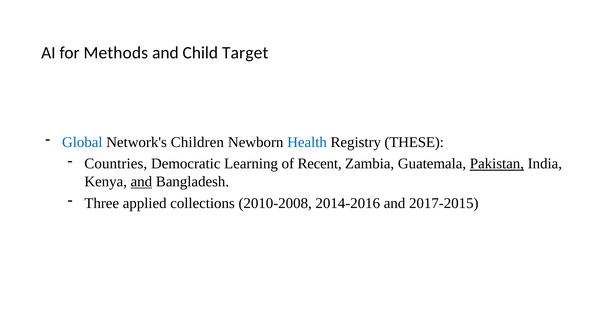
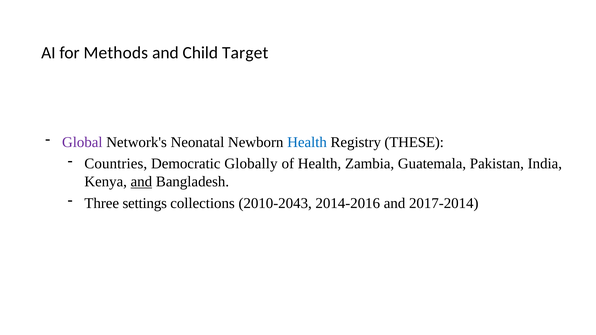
Global colour: blue -> purple (82, 142)
Children: Children -> Neonatal (197, 142)
Learning: Learning -> Globally (251, 164)
of Recent: Recent -> Health (320, 164)
Pakistan underline: present -> none (497, 164)
applied: applied -> settings (145, 203)
2010-2008: 2010-2008 -> 2010-2043 (275, 203)
2017-2015: 2017-2015 -> 2017-2014 (444, 203)
